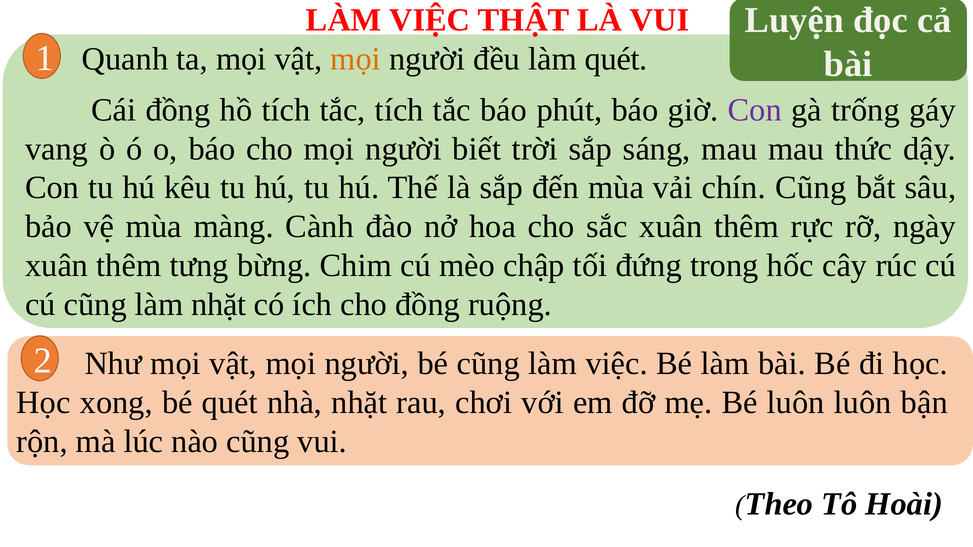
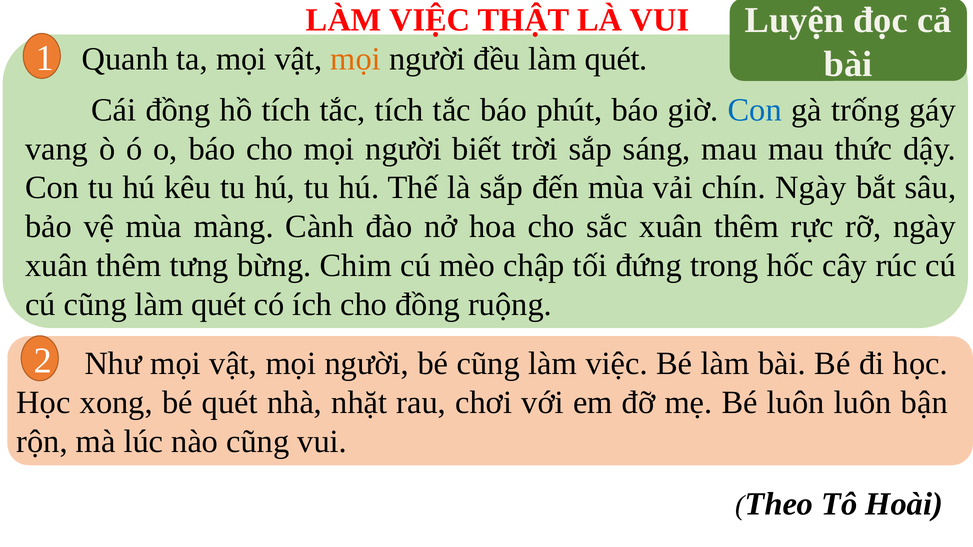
Con colour: purple -> blue (755, 110)
chín Cũng: Cũng -> Ngày (811, 188)
cũng làm nhặt: nhặt -> quét (219, 305)
